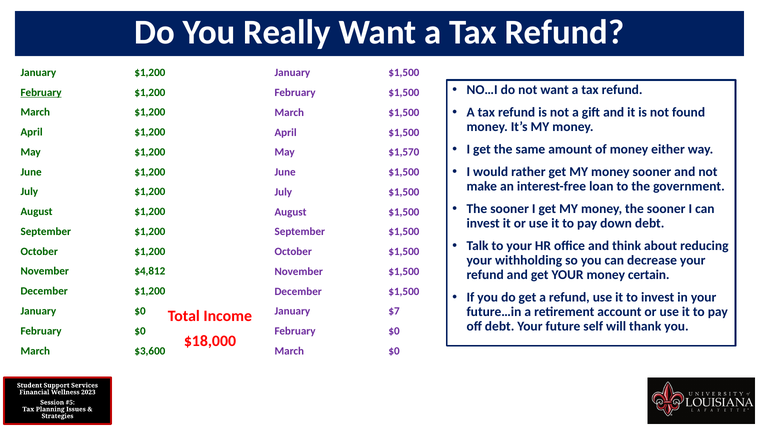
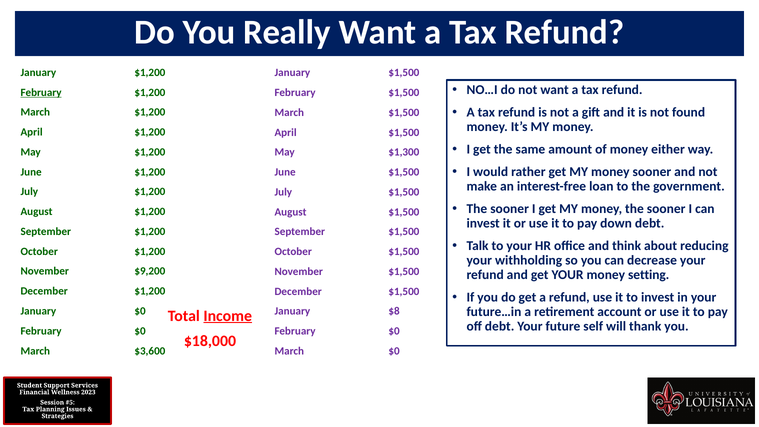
$1,570: $1,570 -> $1,300 (404, 152)
$4,812: $4,812 -> $9,200 (150, 271)
certain: certain -> setting (649, 275)
$7: $7 -> $8 (394, 311)
Income underline: none -> present (228, 316)
